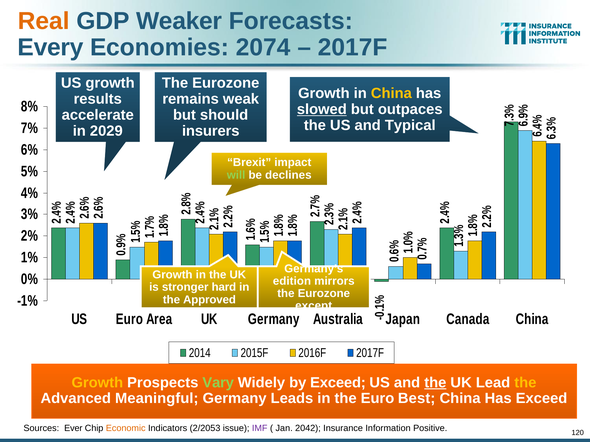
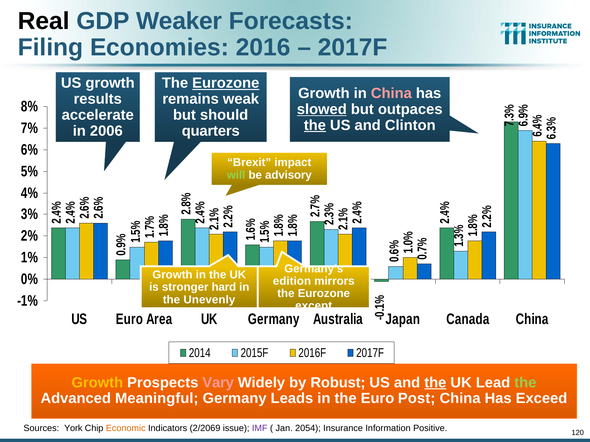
Real colour: orange -> black (44, 21)
Every: Every -> Filing (50, 48)
2074: 2074 -> 2016 (263, 48)
Eurozone underline: none -> present (226, 83)
China colour: yellow -> pink (391, 93)
the underline: none -> present (315, 125)
Typical: Typical -> Clinton (410, 125)
2029: 2029 -> 2006 (106, 131)
insurers: insurers -> quarters (211, 131)
declines: declines -> advisory (288, 175)
Approved: Approved -> Unevenly (209, 300)
Vary colour: light green -> pink (218, 383)
by Exceed: Exceed -> Robust (338, 383)
the colour: yellow -> light green (525, 383)
Best: Best -> Post (417, 399)
Ever: Ever -> York (73, 429)
2/2053: 2/2053 -> 2/2069 (205, 429)
2042: 2042 -> 2054 (308, 429)
